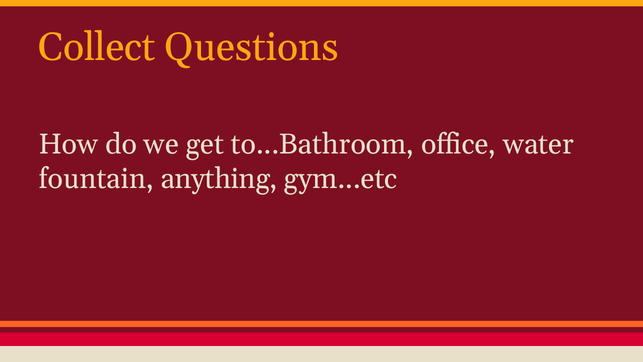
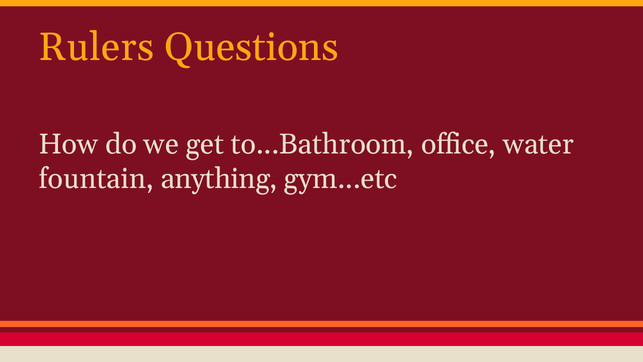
Collect: Collect -> Rulers (96, 47)
